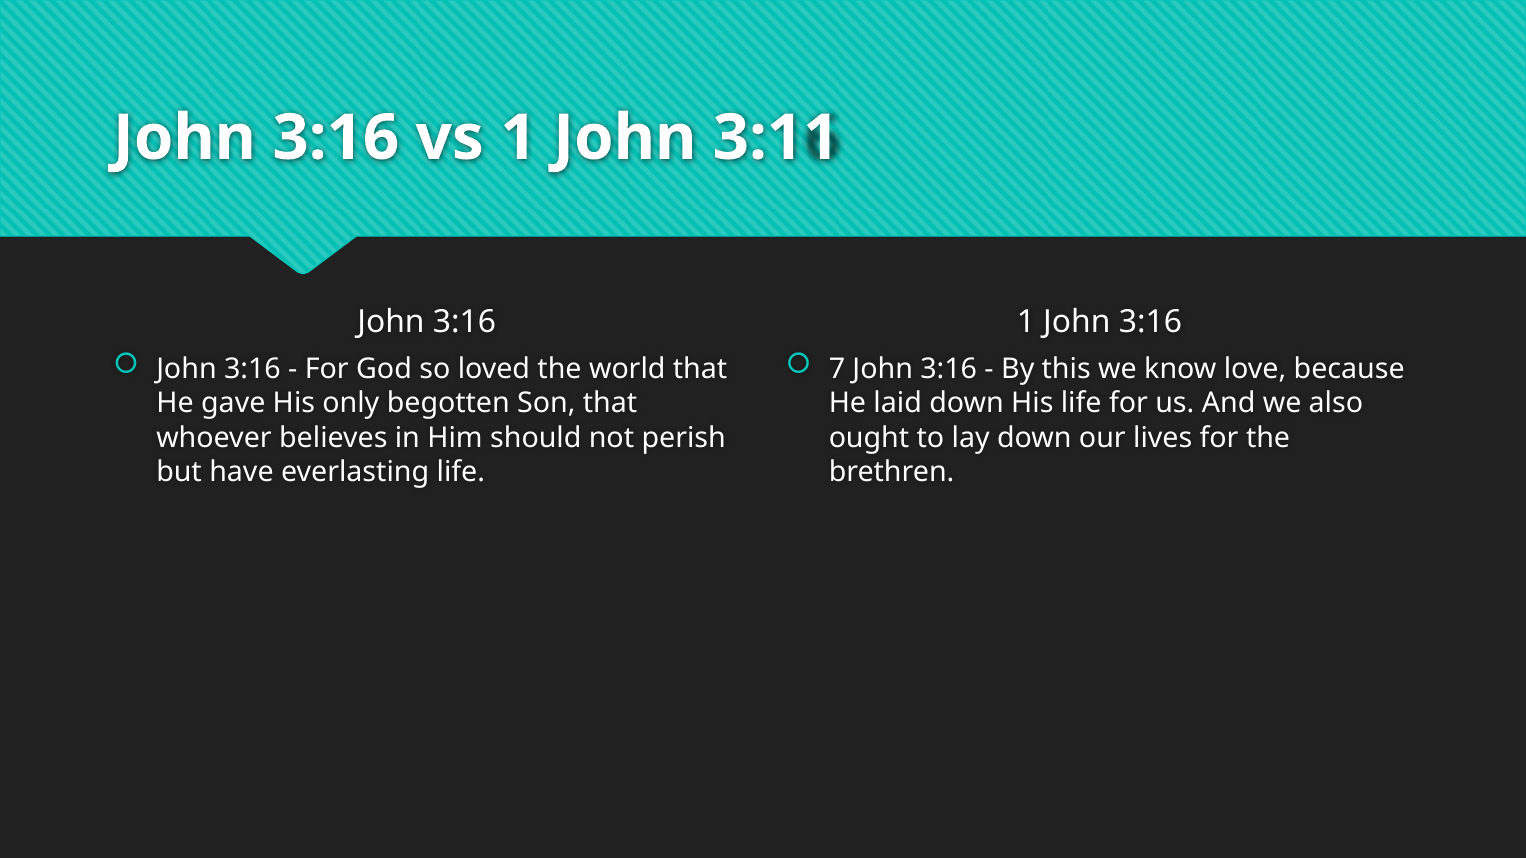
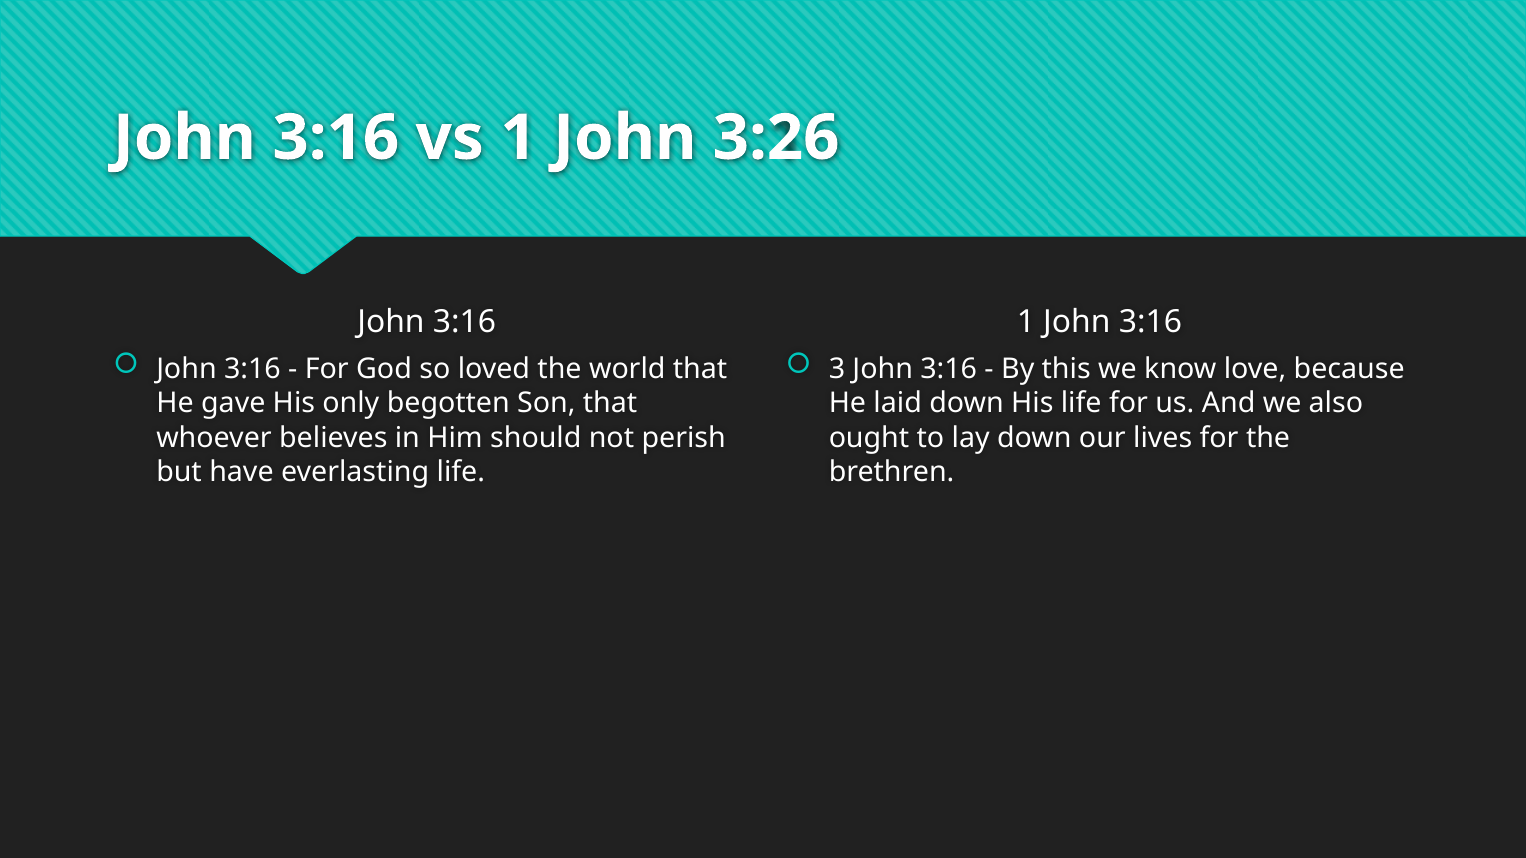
3:11: 3:11 -> 3:26 (776, 138)
7: 7 -> 3 (837, 369)
